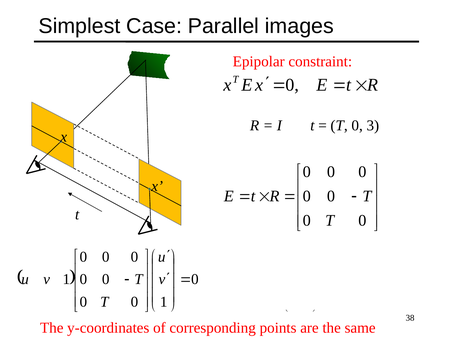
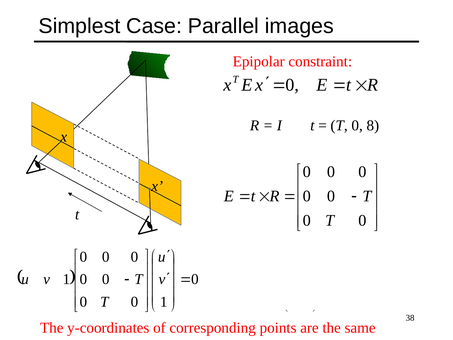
3: 3 -> 8 (373, 126)
